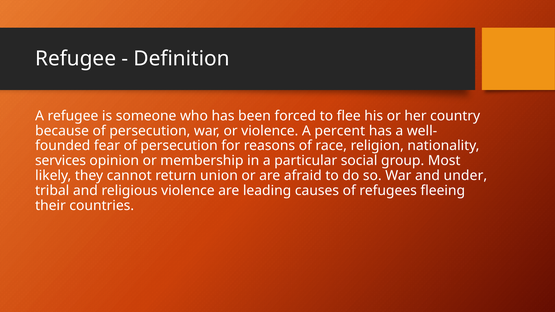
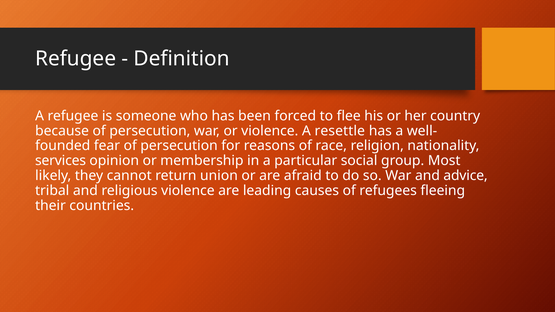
percent: percent -> resettle (340, 131)
under: under -> advice (466, 176)
